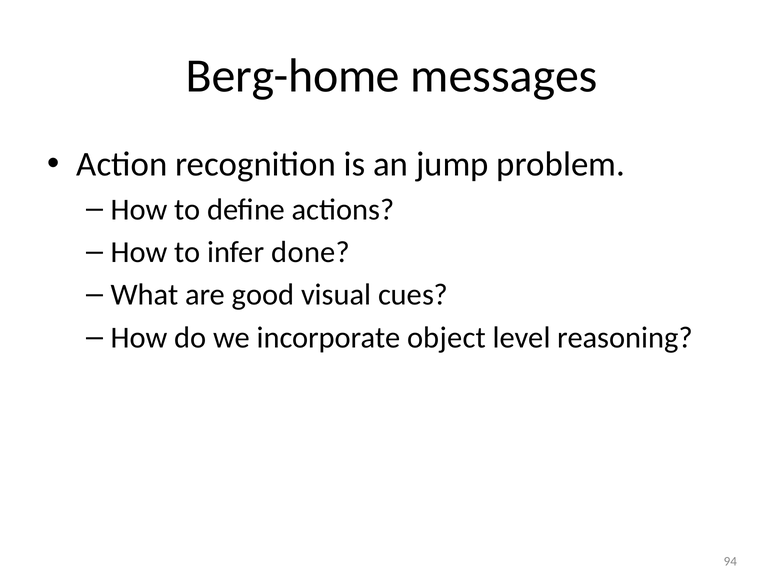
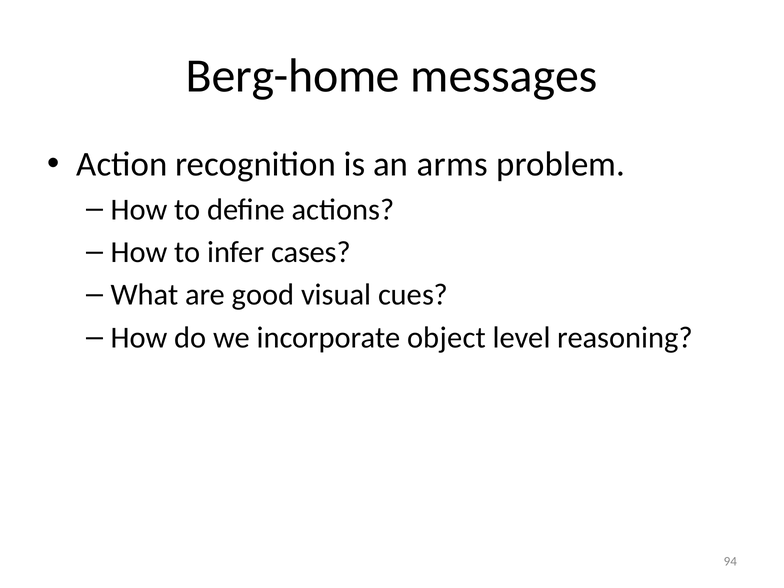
jump: jump -> arms (452, 164)
done: done -> cases (311, 252)
